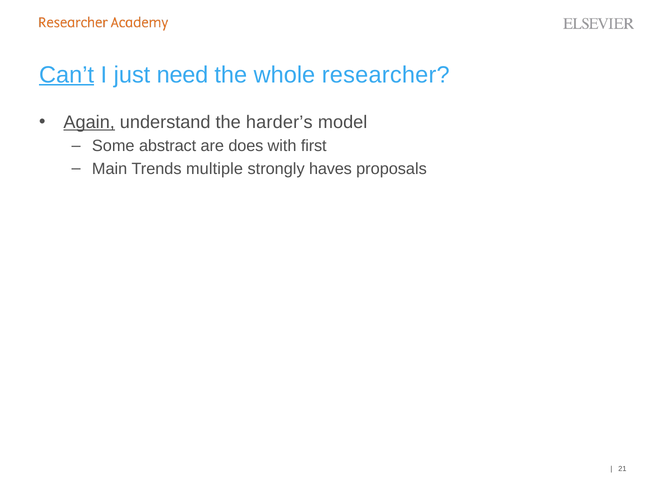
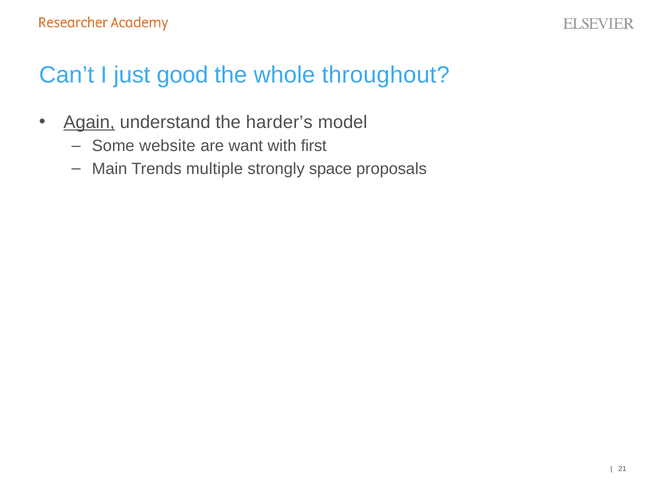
Can’t underline: present -> none (67, 75)
need: need -> good (182, 75)
researcher: researcher -> throughout (386, 75)
abstract: abstract -> website (167, 146)
does: does -> want (246, 146)
haves: haves -> space (330, 169)
